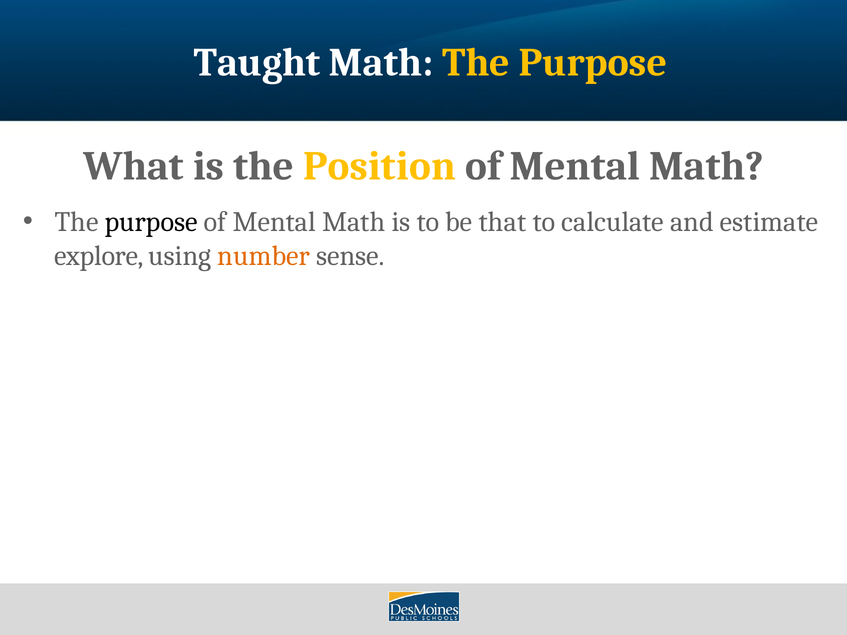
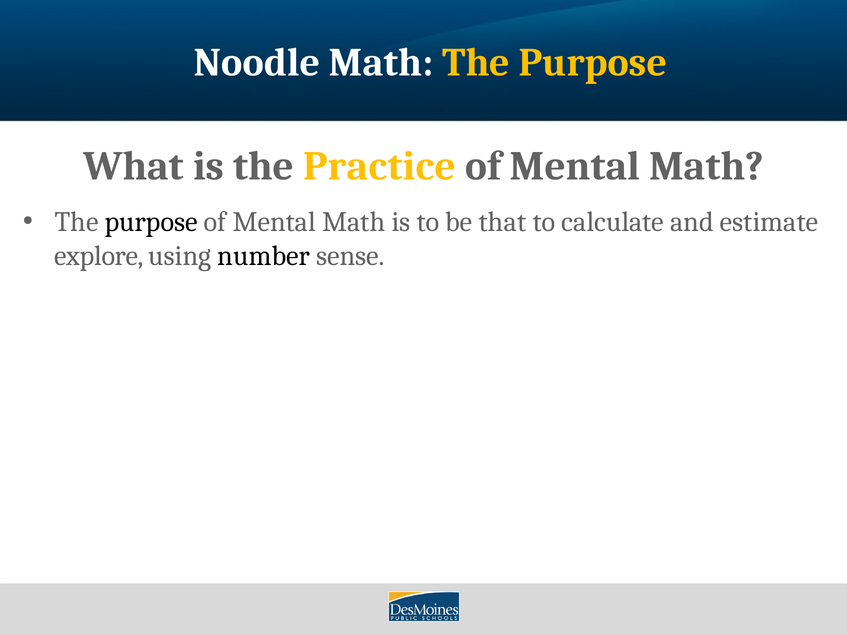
Taught: Taught -> Noodle (257, 63)
Position: Position -> Practice (379, 166)
number colour: orange -> black (264, 256)
